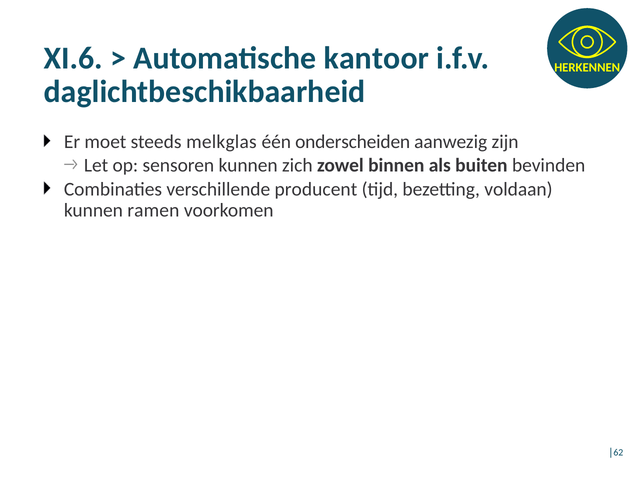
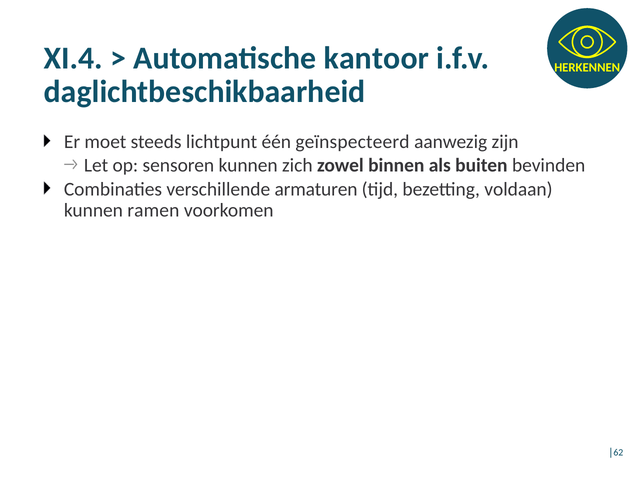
XI.6: XI.6 -> XI.4 (73, 58)
melkglas: melkglas -> lichtpunt (222, 142)
onderscheiden: onderscheiden -> geïnspecteerd (352, 142)
producent: producent -> armaturen (316, 189)
